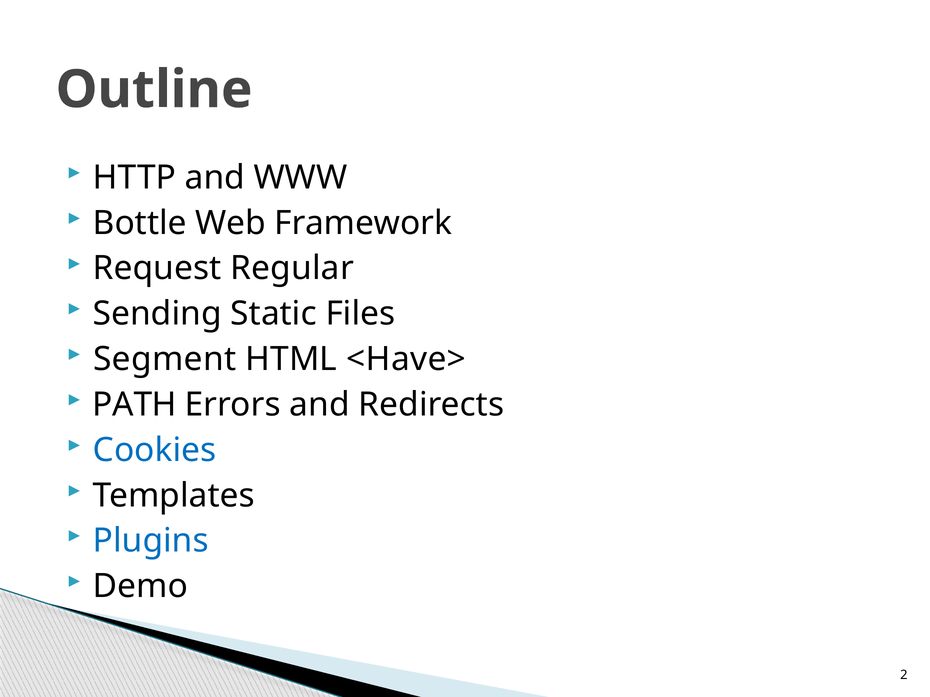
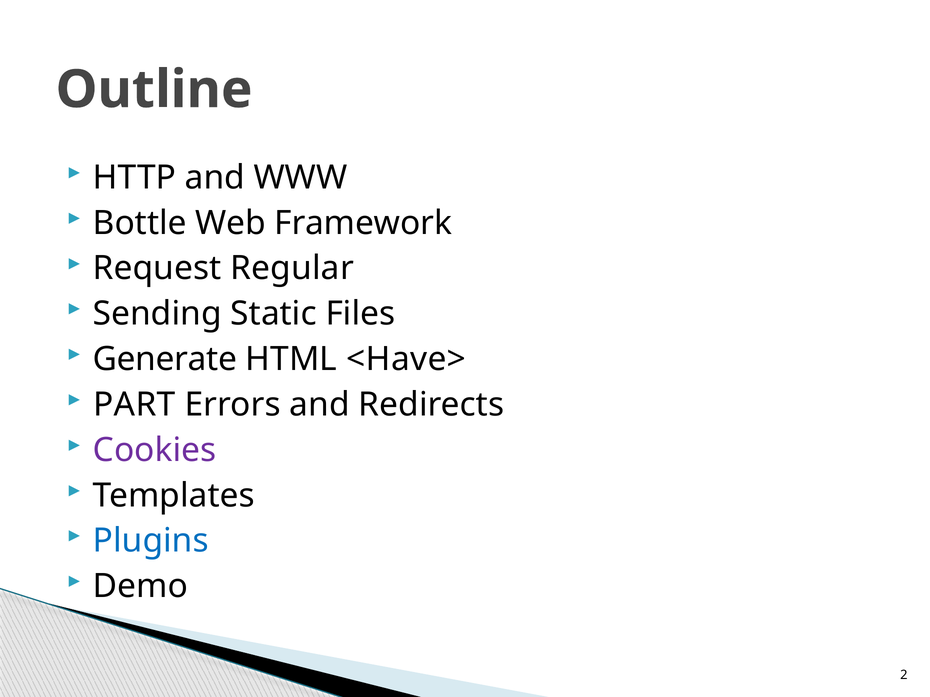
Segment: Segment -> Generate (165, 359)
PATH: PATH -> PART (134, 405)
Cookies colour: blue -> purple (155, 450)
